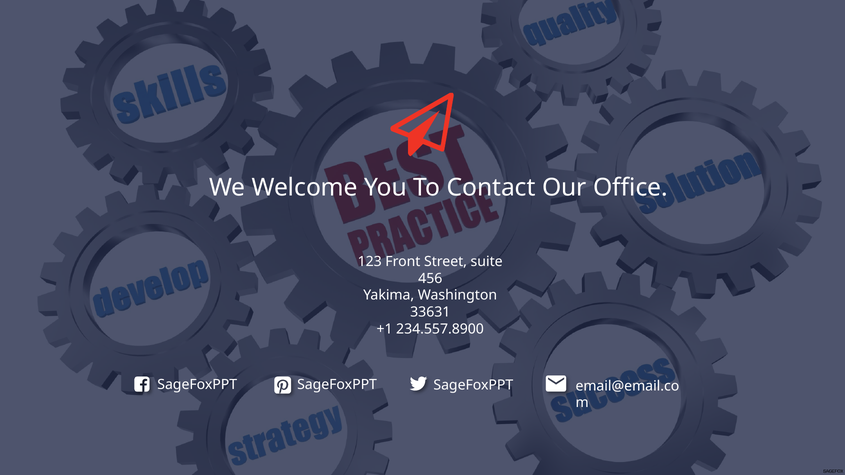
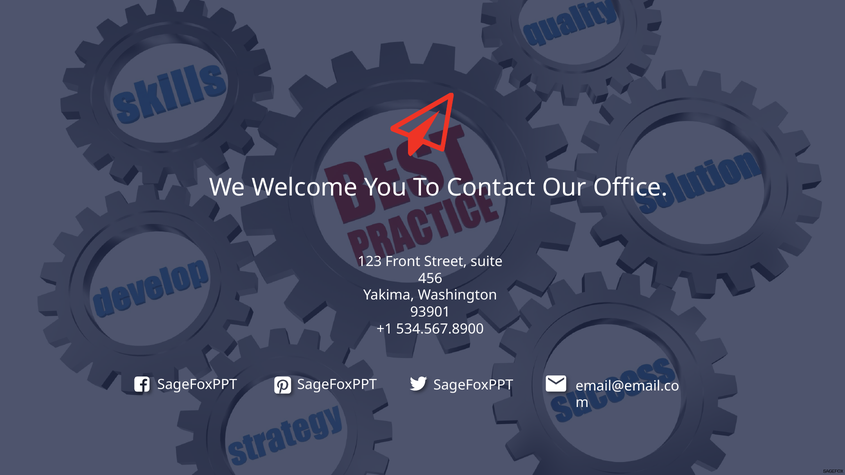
33631: 33631 -> 93901 (430, 312)
234.557.8900: 234.557.8900 -> 534.567.8900 (440, 329)
